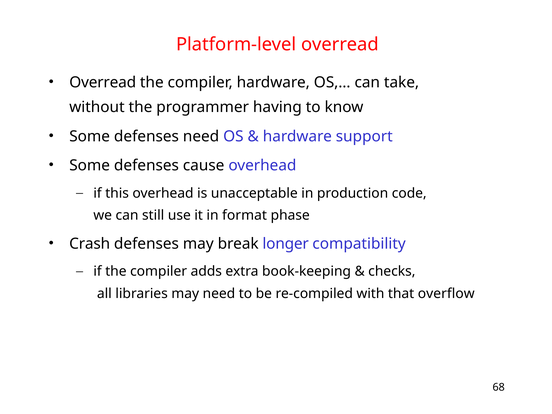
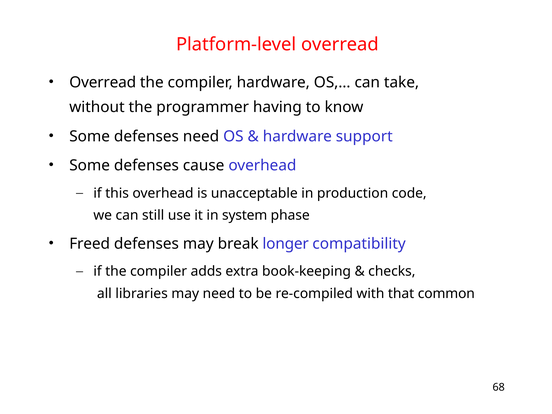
format: format -> system (245, 215)
Crash: Crash -> Freed (90, 244)
overflow: overflow -> common (446, 294)
